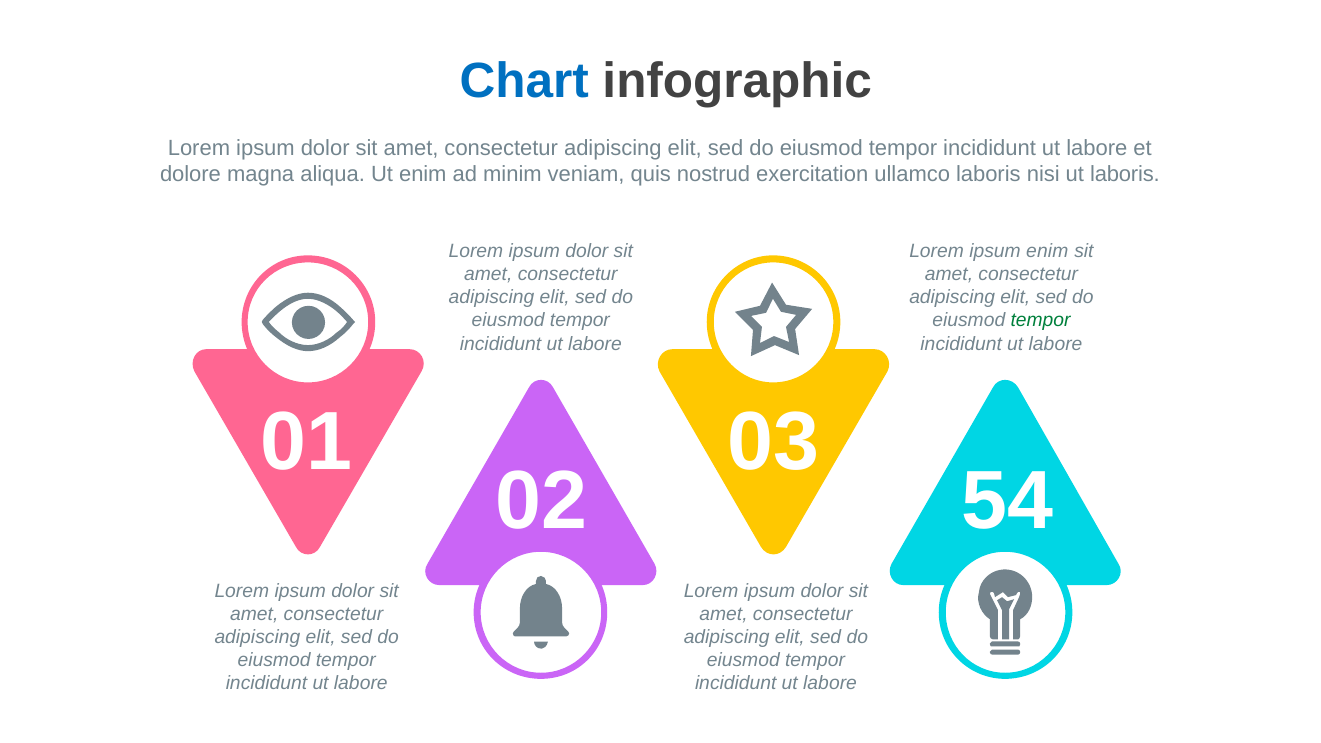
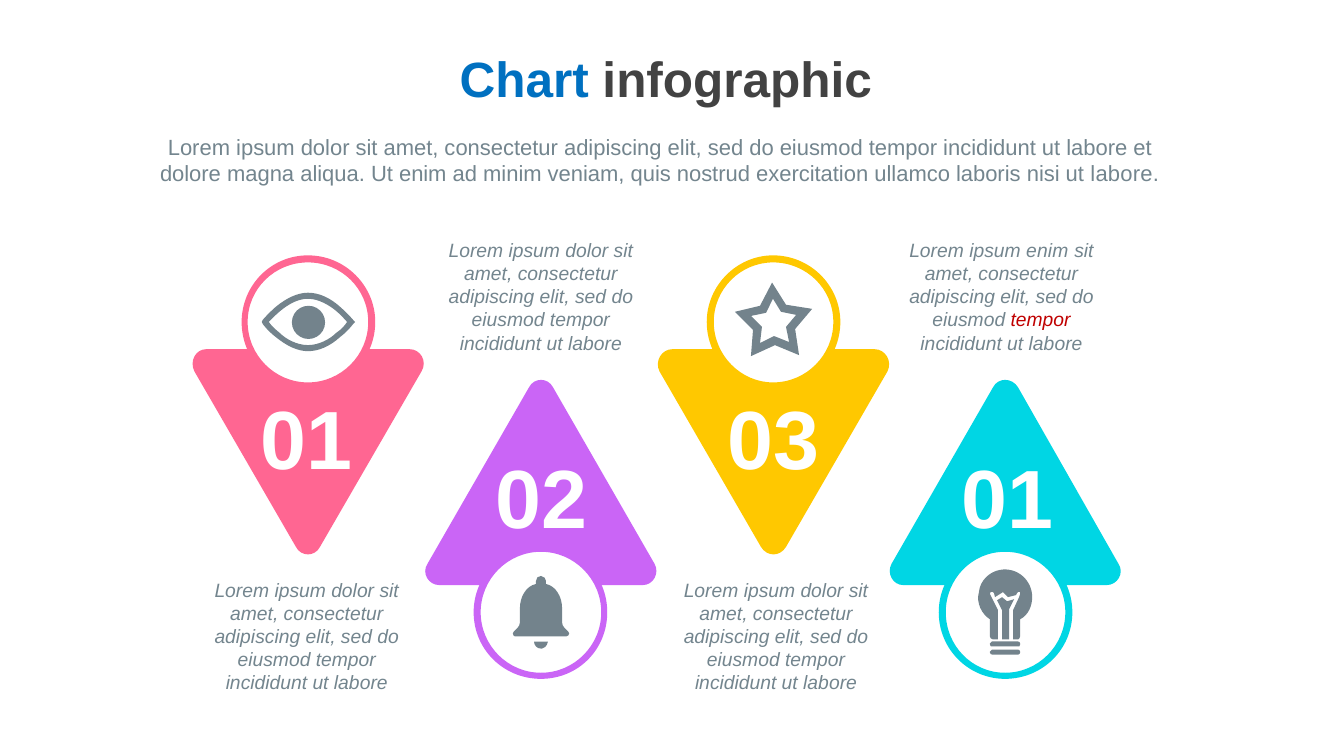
nisi ut laboris: laboris -> labore (1125, 174)
tempor colour: green -> red (1041, 321)
02 54: 54 -> 01 (1008, 501)
